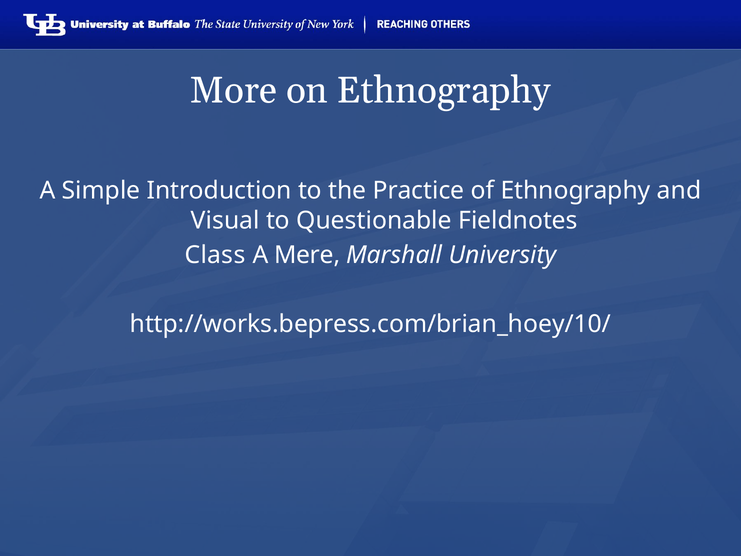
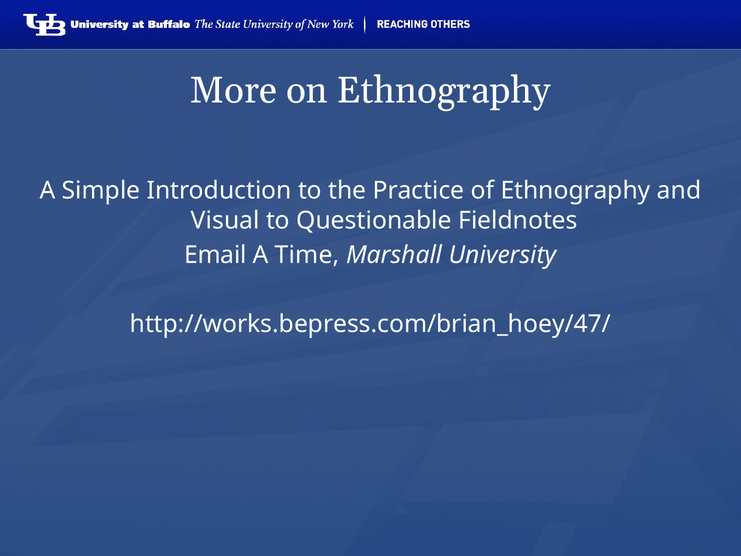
Class: Class -> Email (215, 255)
Mere: Mere -> Time (307, 255)
http://works.bepress.com/brian_hoey/10/: http://works.bepress.com/brian_hoey/10/ -> http://works.bepress.com/brian_hoey/47/ (370, 324)
